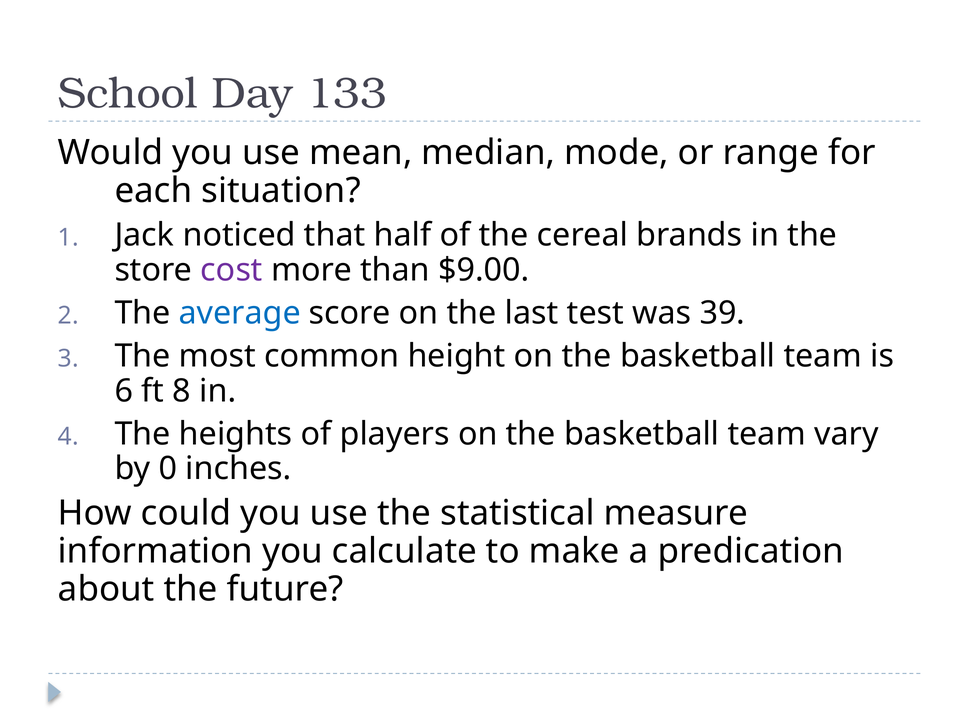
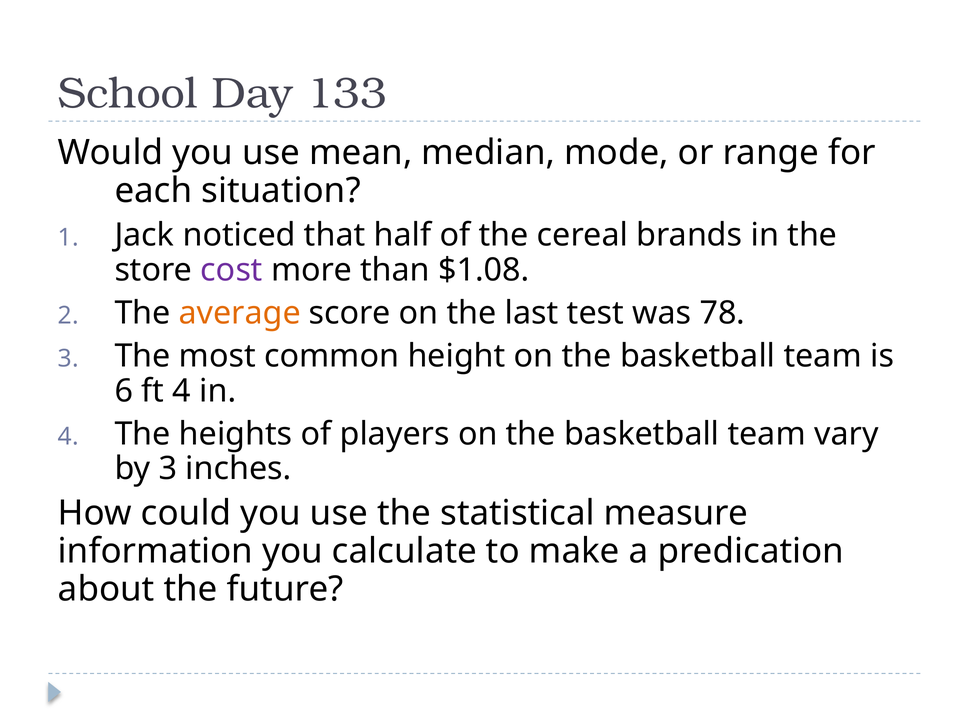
$9.00: $9.00 -> $1.08 (484, 270)
average colour: blue -> orange (240, 313)
39: 39 -> 78 (722, 313)
ft 8: 8 -> 4 (182, 391)
by 0: 0 -> 3 (168, 469)
